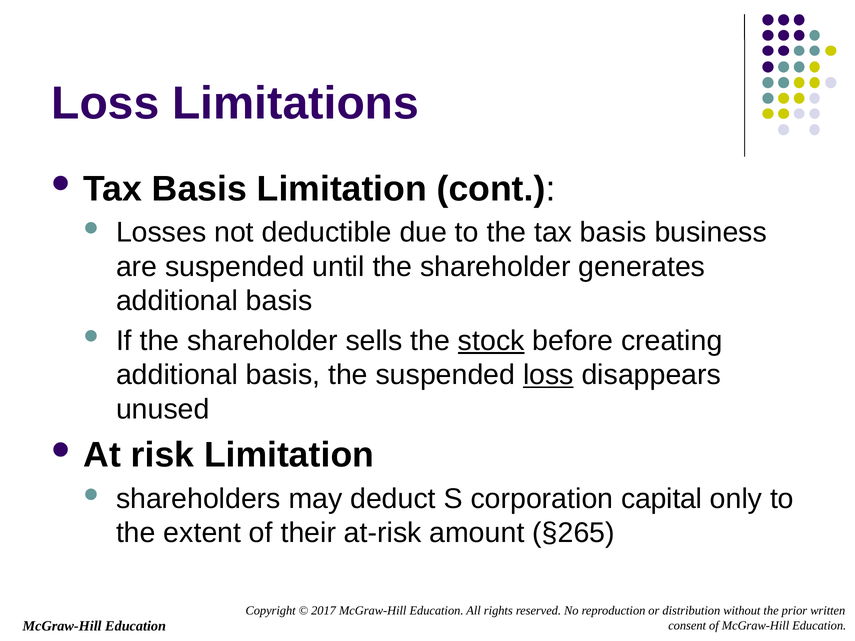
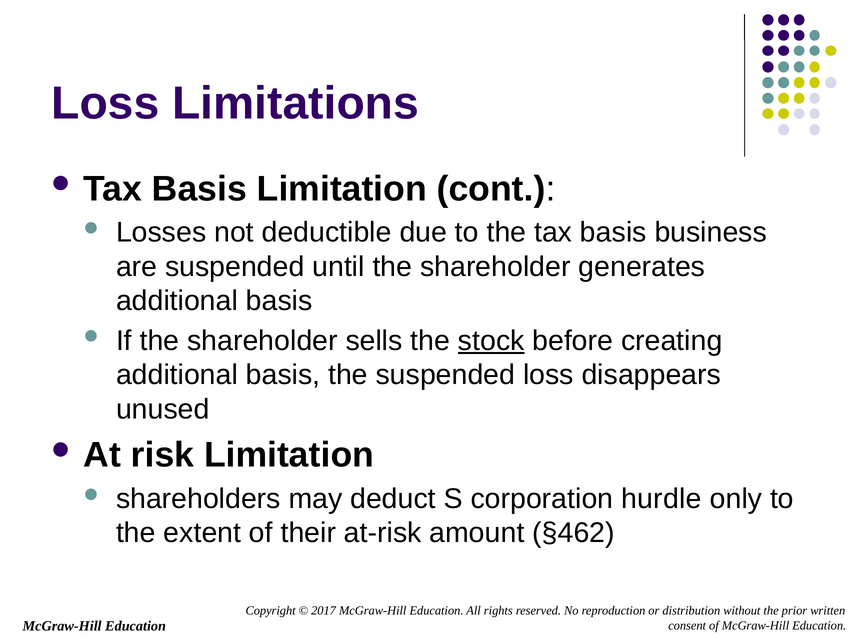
loss underline: present -> none (548, 375)
capital: capital -> hurdle (661, 499)
§265: §265 -> §462 (574, 533)
